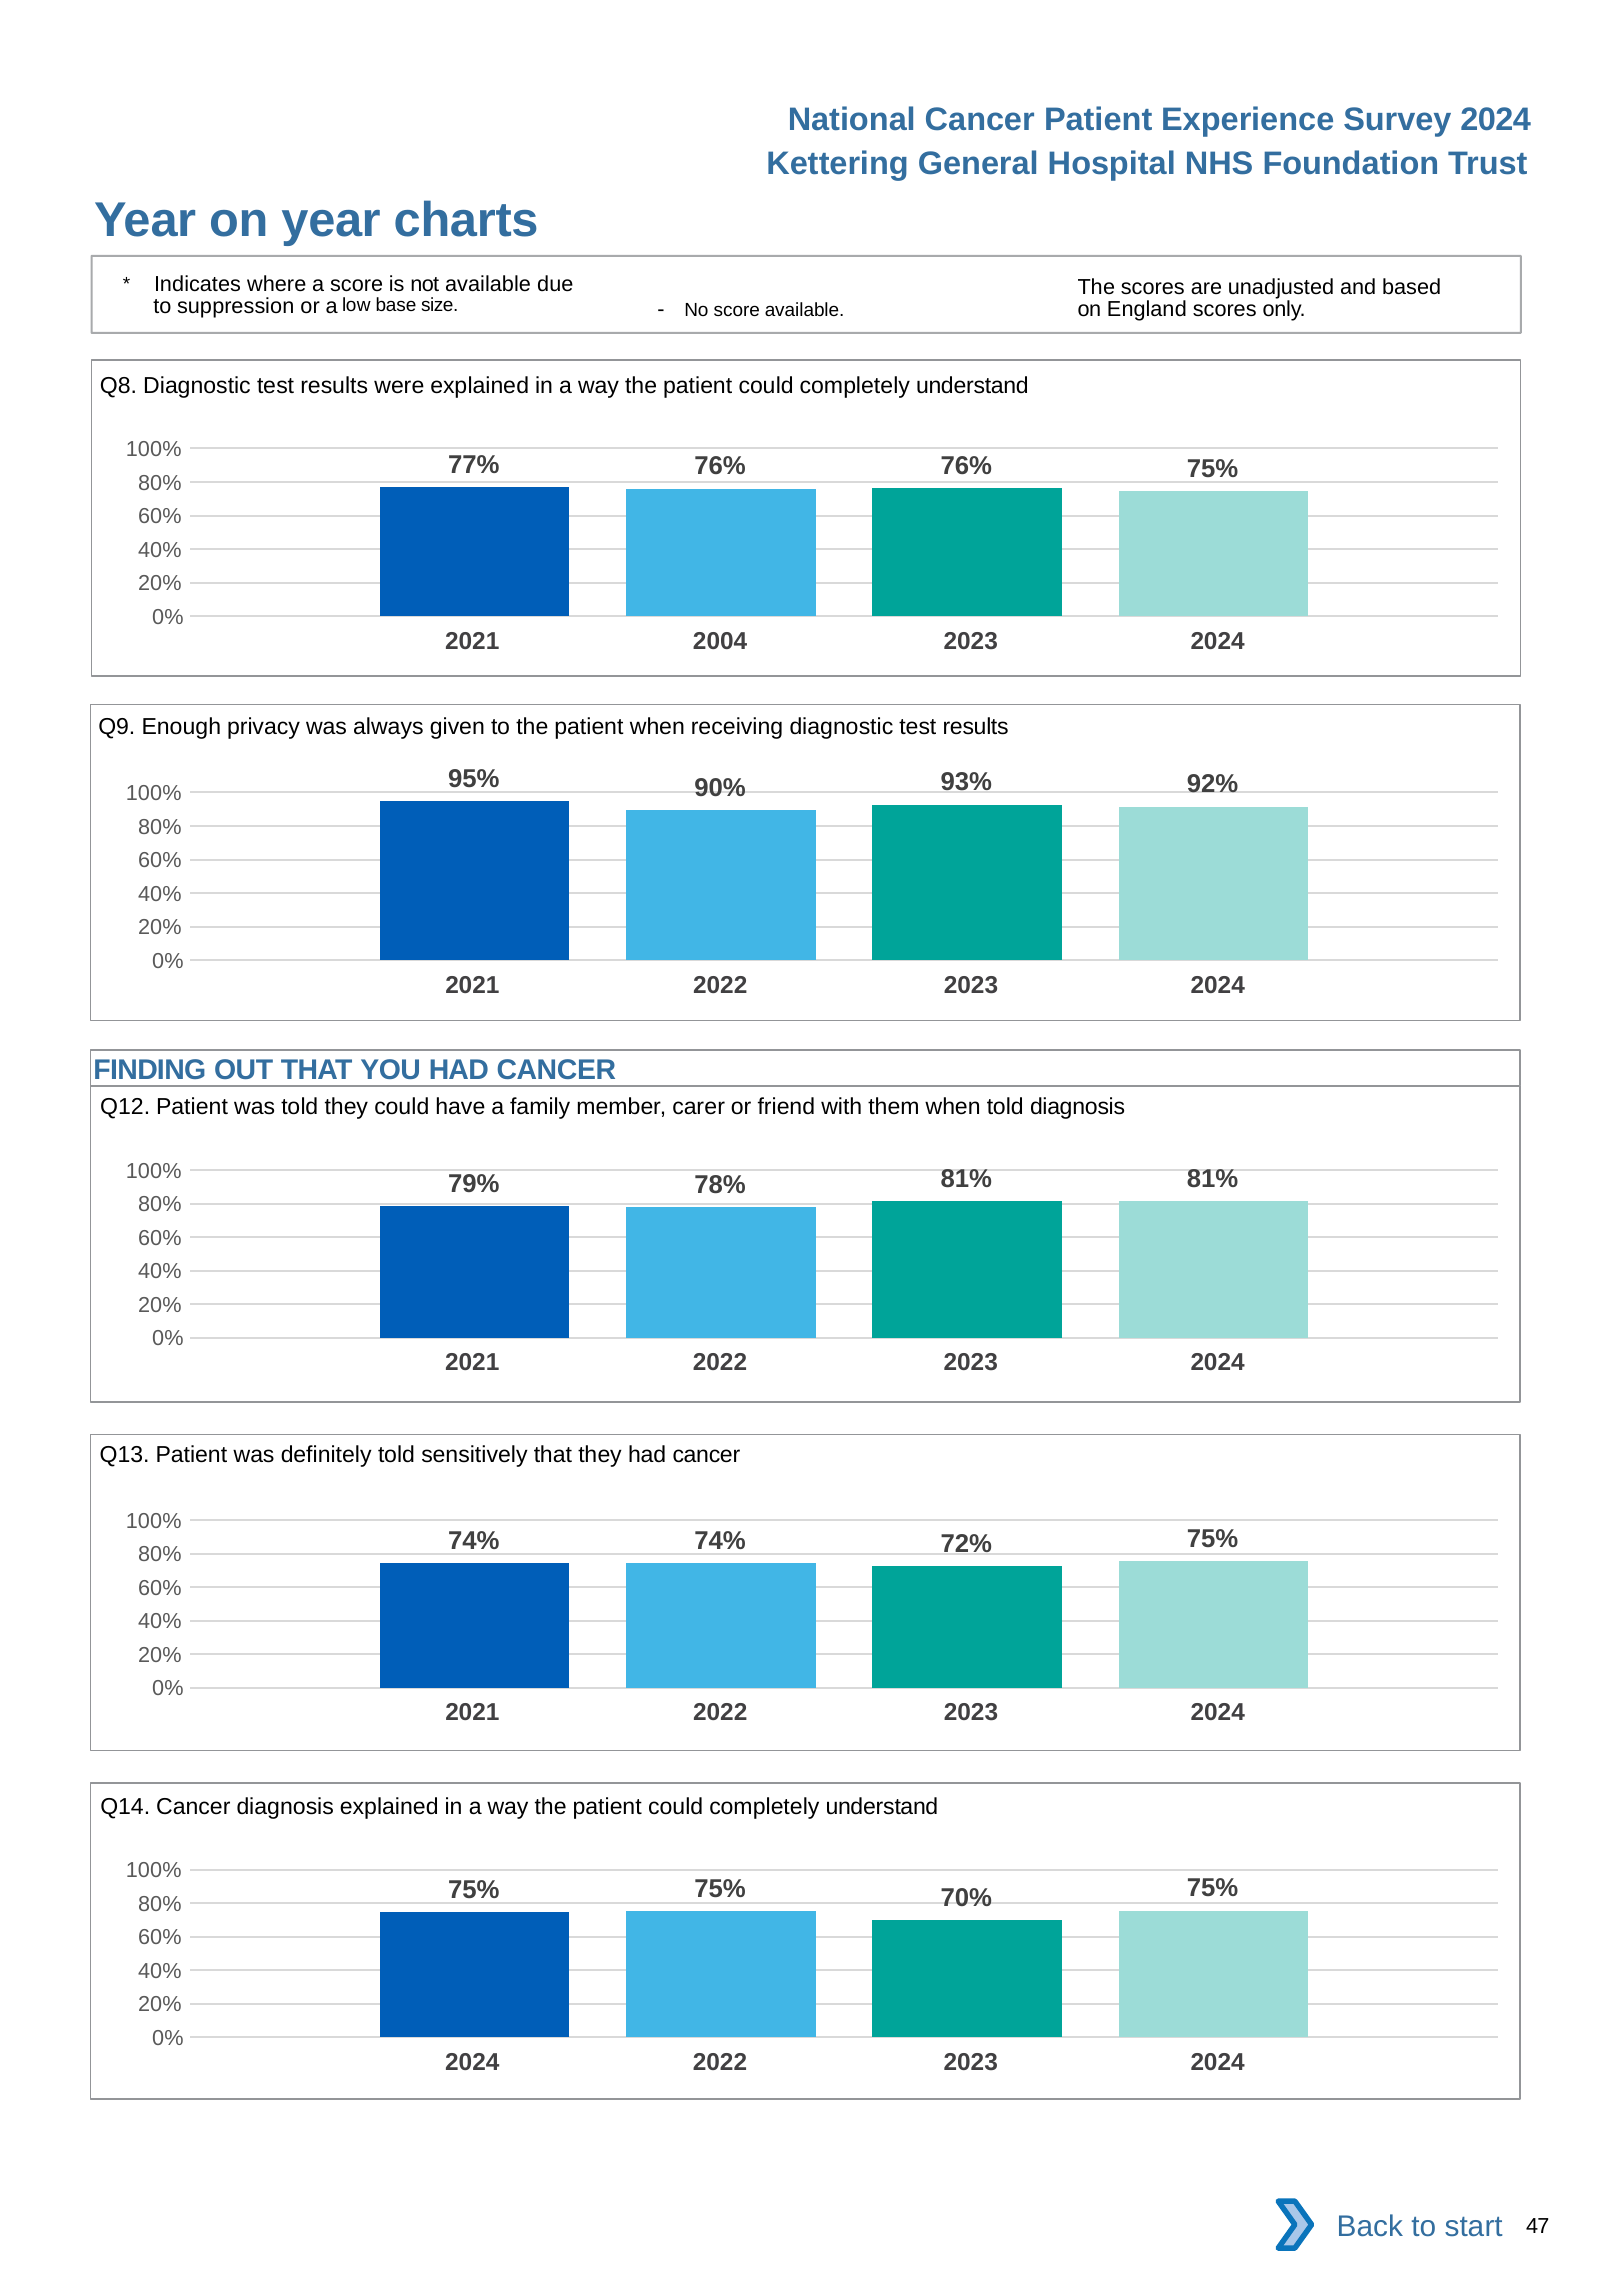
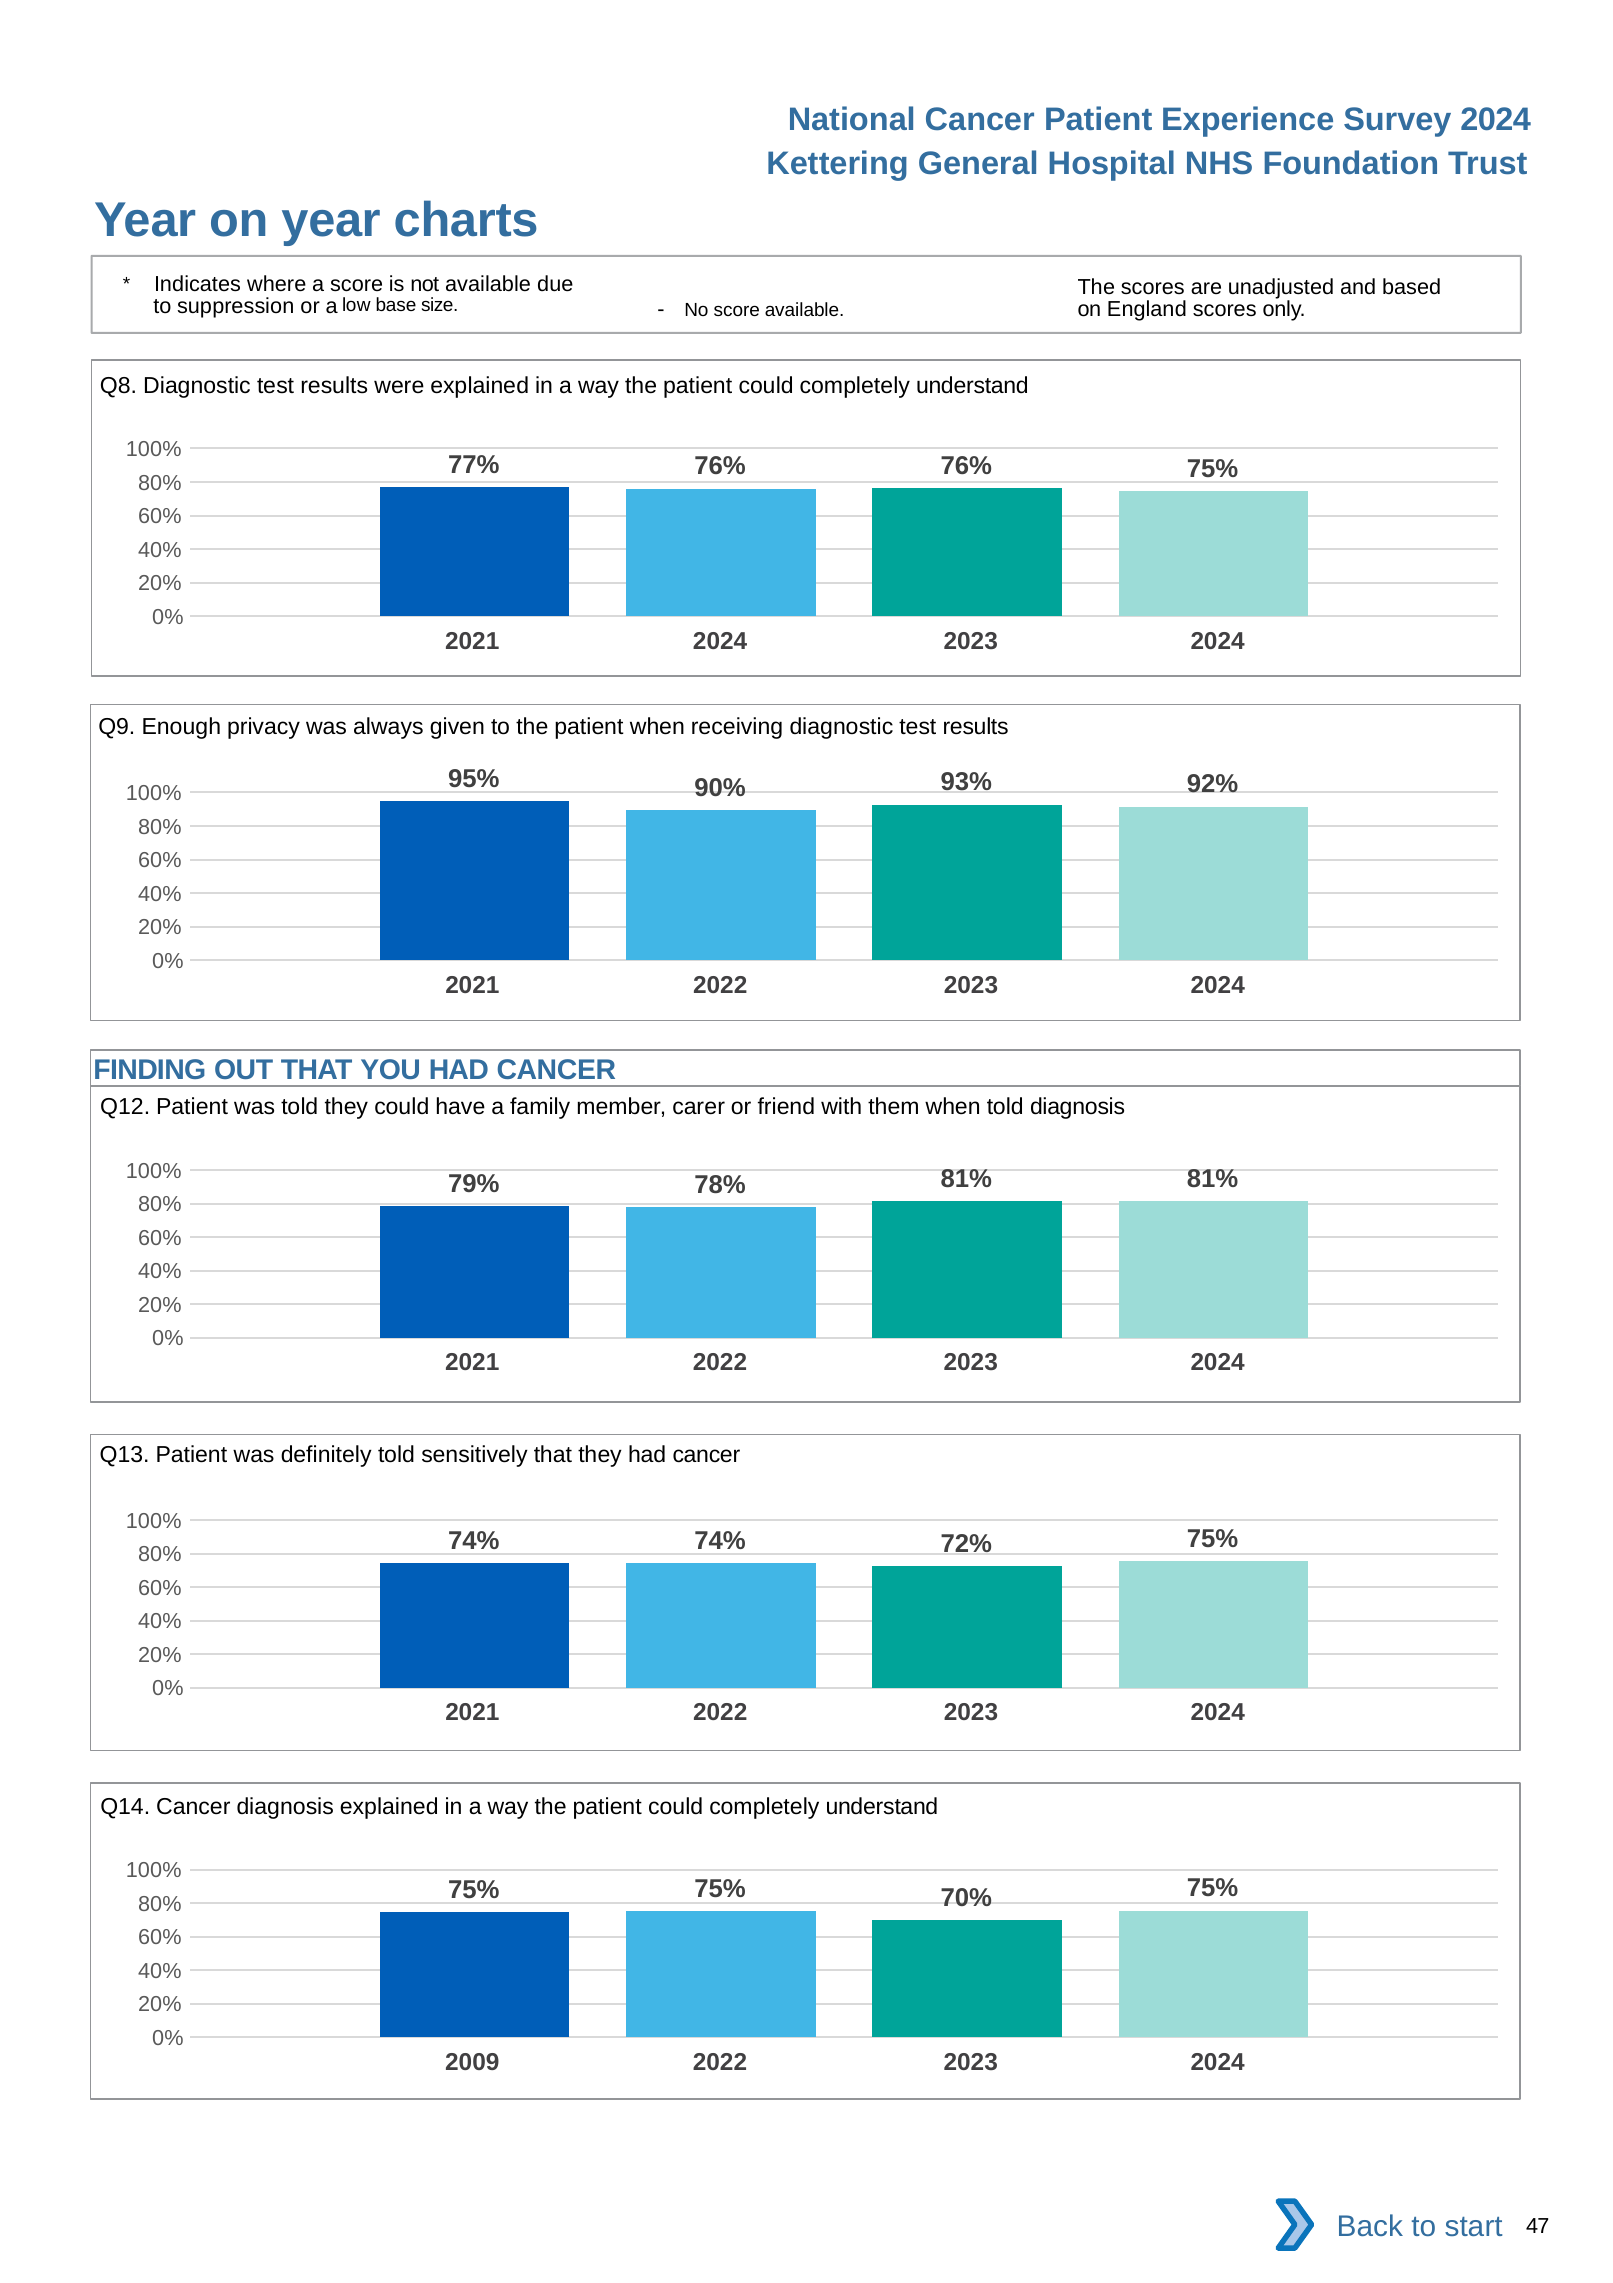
2021 2004: 2004 -> 2024 (720, 641)
2024: 2024 -> 2009 (472, 2062)
